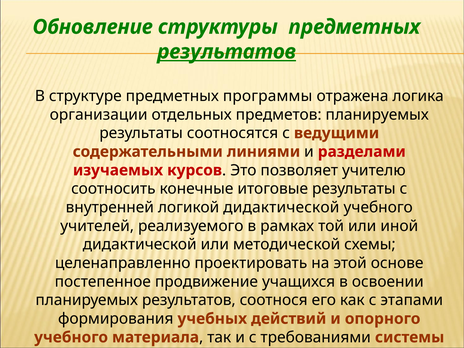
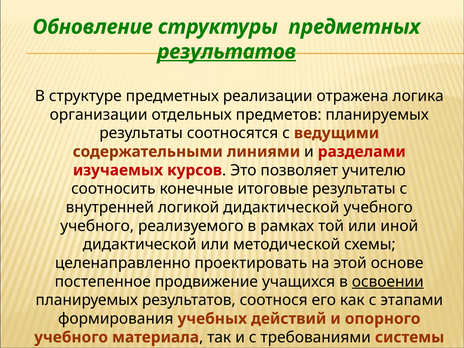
программы: программы -> реализации (268, 96)
учителей: учителей -> учебного (97, 226)
освоении underline: none -> present (388, 282)
